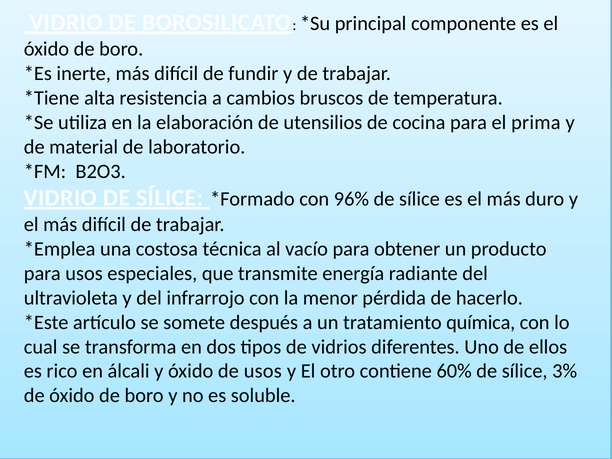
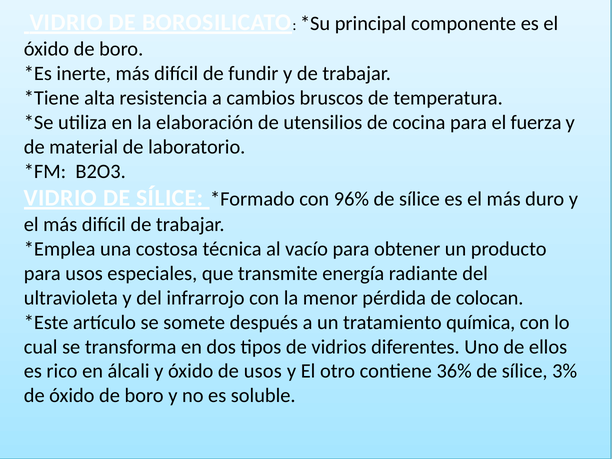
prima: prima -> fuerza (536, 122)
hacerlo: hacerlo -> colocan (490, 298)
60%: 60% -> 36% (454, 371)
